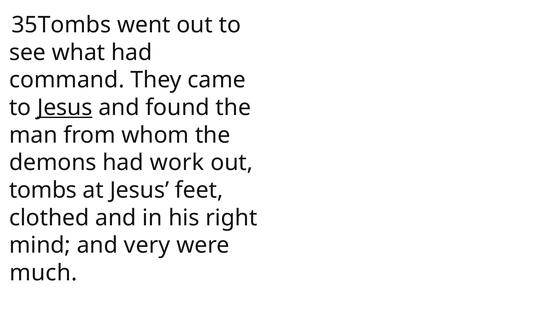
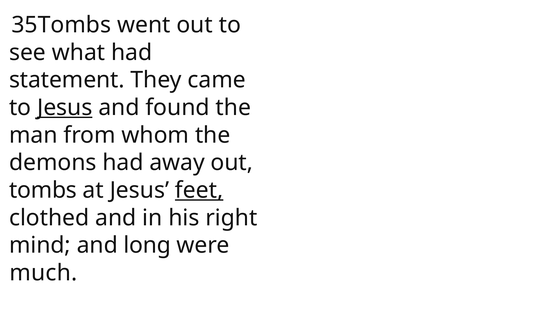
command: command -> statement (67, 80)
work: work -> away (177, 163)
feet underline: none -> present (199, 190)
very: very -> long (147, 245)
